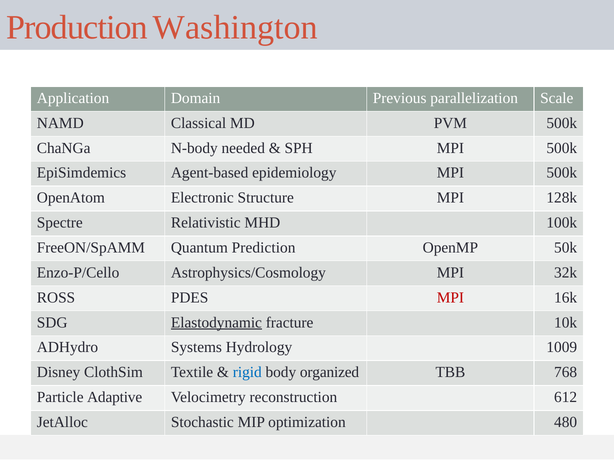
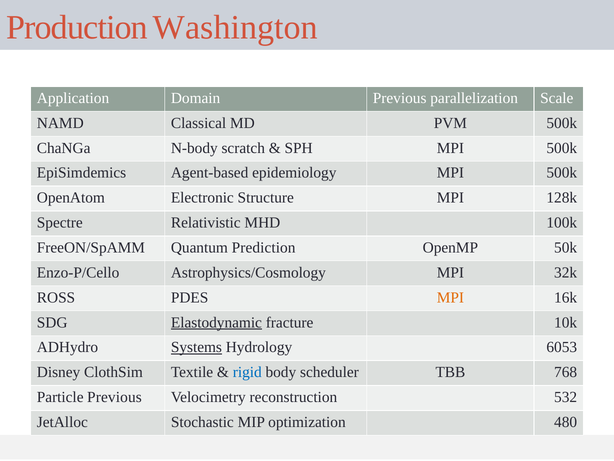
needed: needed -> scratch (243, 148)
MPI colour: red -> orange (450, 297)
Systems underline: none -> present (196, 347)
1009: 1009 -> 6053 (562, 347)
organized: organized -> scheduler (329, 372)
Particle Adaptive: Adaptive -> Previous (114, 397)
612: 612 -> 532 (566, 397)
